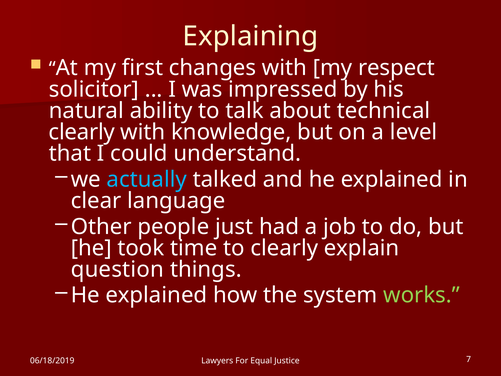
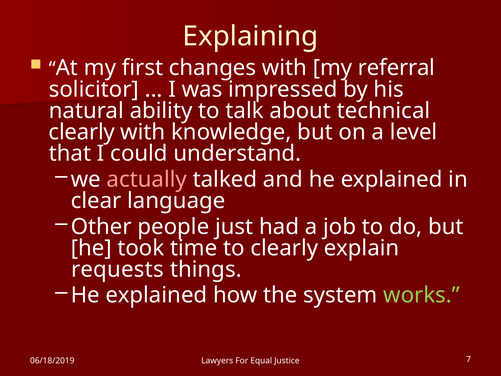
respect: respect -> referral (397, 68)
actually colour: light blue -> pink (147, 179)
question: question -> requests (117, 269)
